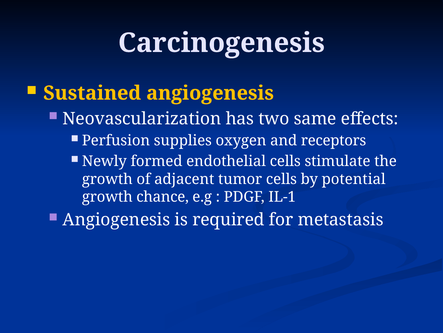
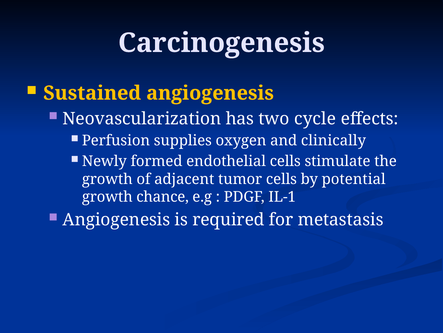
same: same -> cycle (315, 118)
receptors: receptors -> clinically (333, 140)
